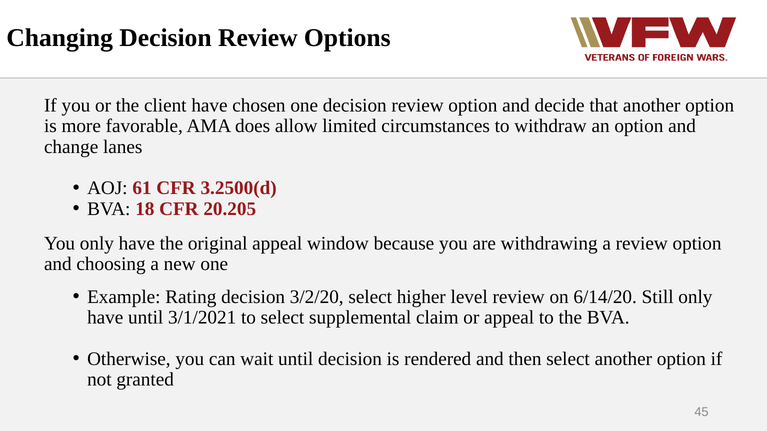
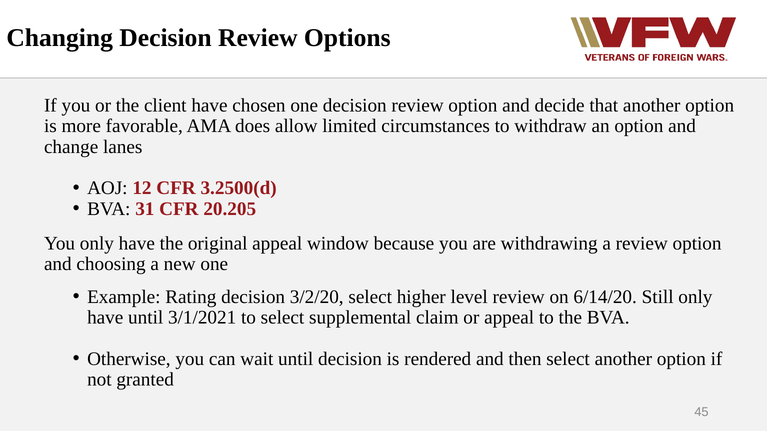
61: 61 -> 12 (142, 188)
18: 18 -> 31 (145, 209)
